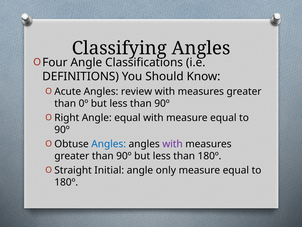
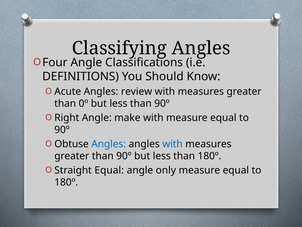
Angle equal: equal -> make (127, 117)
with colour: purple -> blue (173, 144)
Straight Initial: Initial -> Equal (109, 170)
